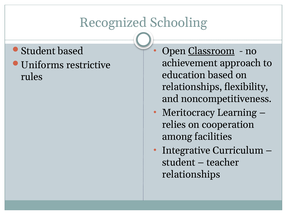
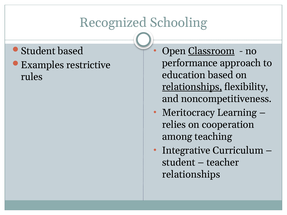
achievement: achievement -> performance (190, 63)
Uniforms: Uniforms -> Examples (42, 65)
relationships underline: none -> present (192, 87)
facilities: facilities -> teaching (213, 137)
